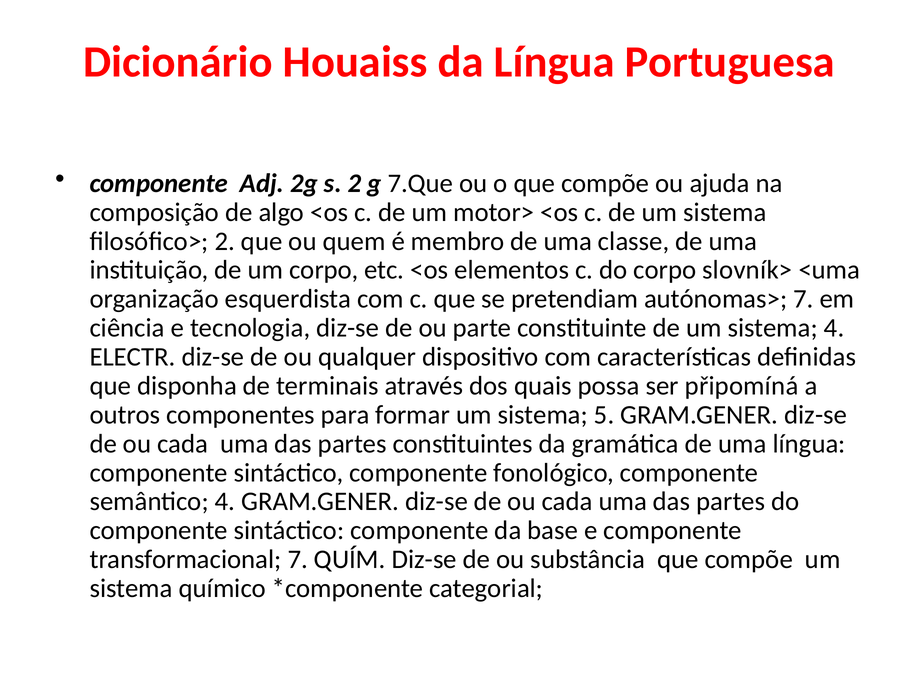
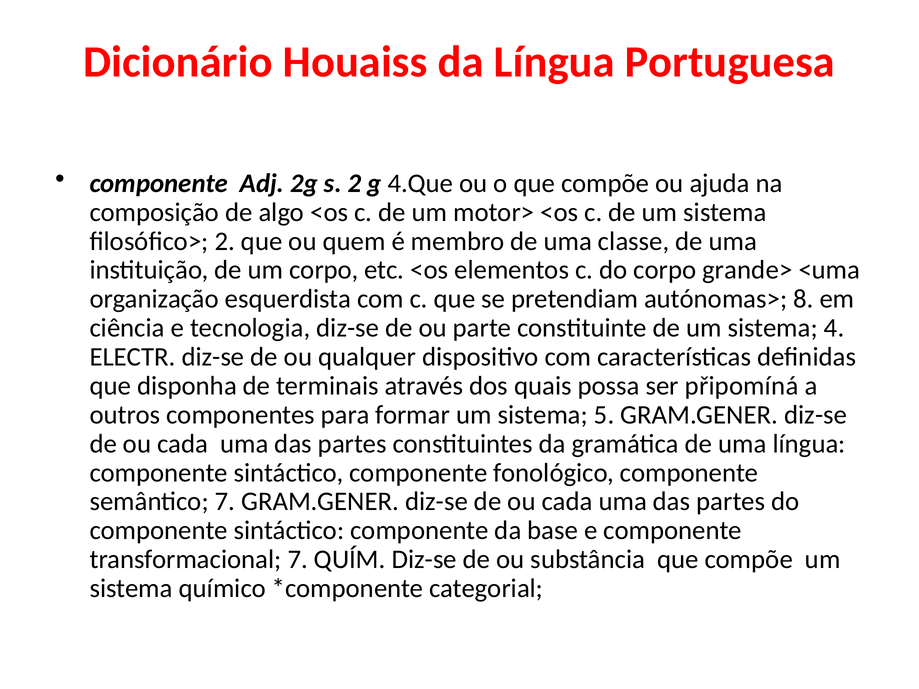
7.Que: 7.Que -> 4.Que (420, 183)
slovník>: slovník> -> grande> (747, 270)
autónomas> 7: 7 -> 8 (803, 299)
semântico 4: 4 -> 7 (225, 502)
